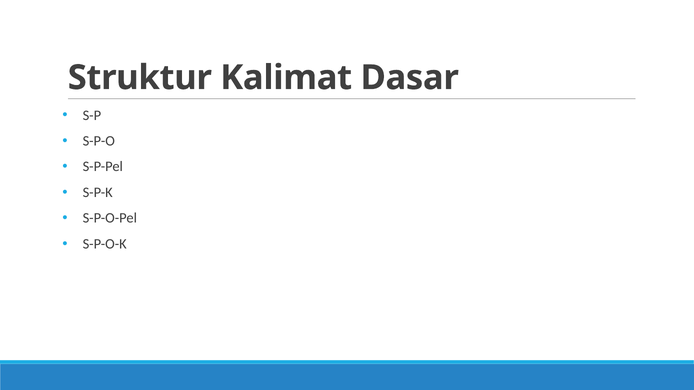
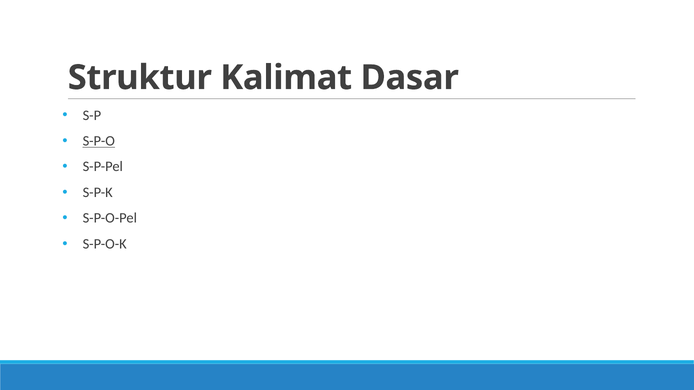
S-P-O underline: none -> present (99, 141)
